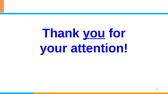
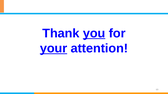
your underline: none -> present (54, 49)
